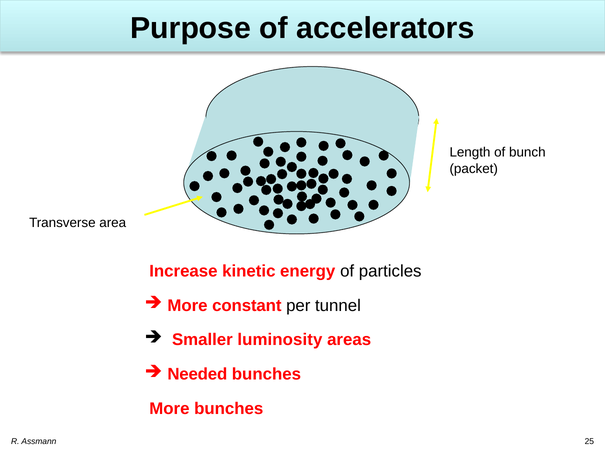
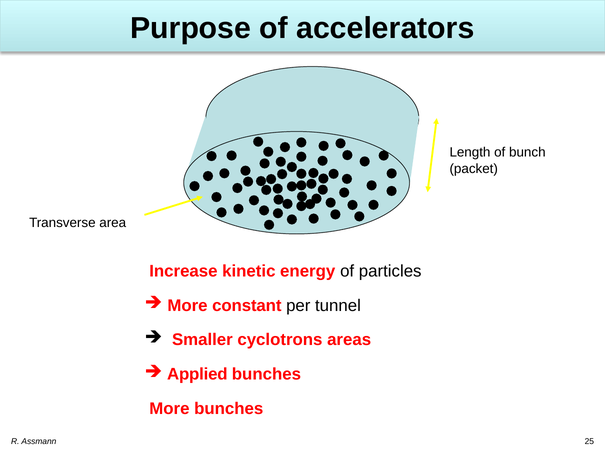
luminosity: luminosity -> cyclotrons (280, 340)
Needed: Needed -> Applied (197, 374)
